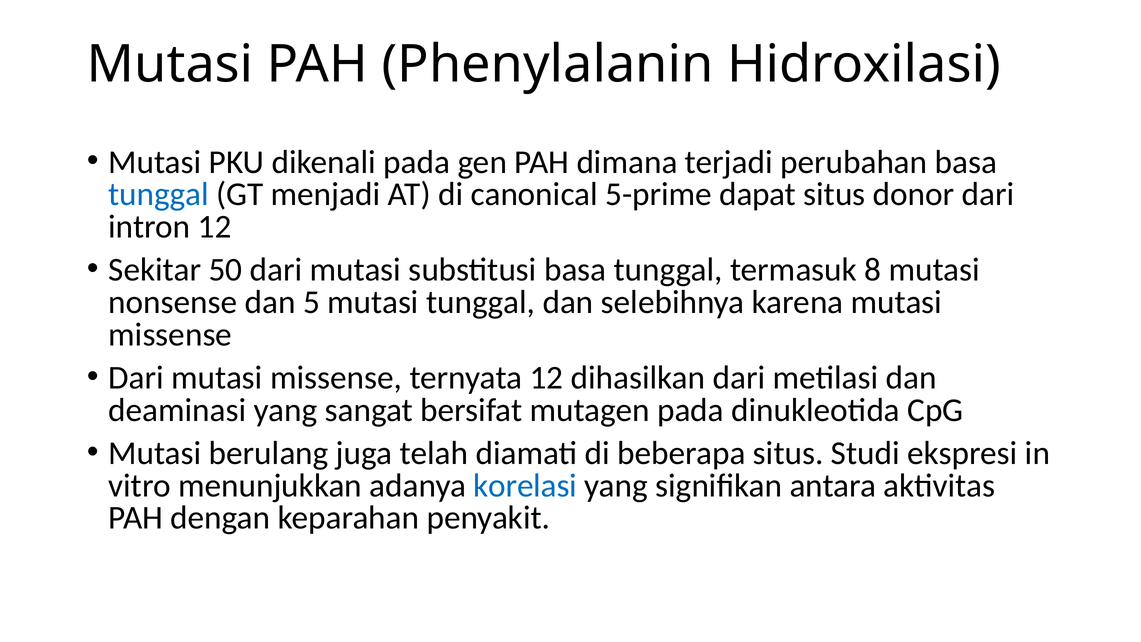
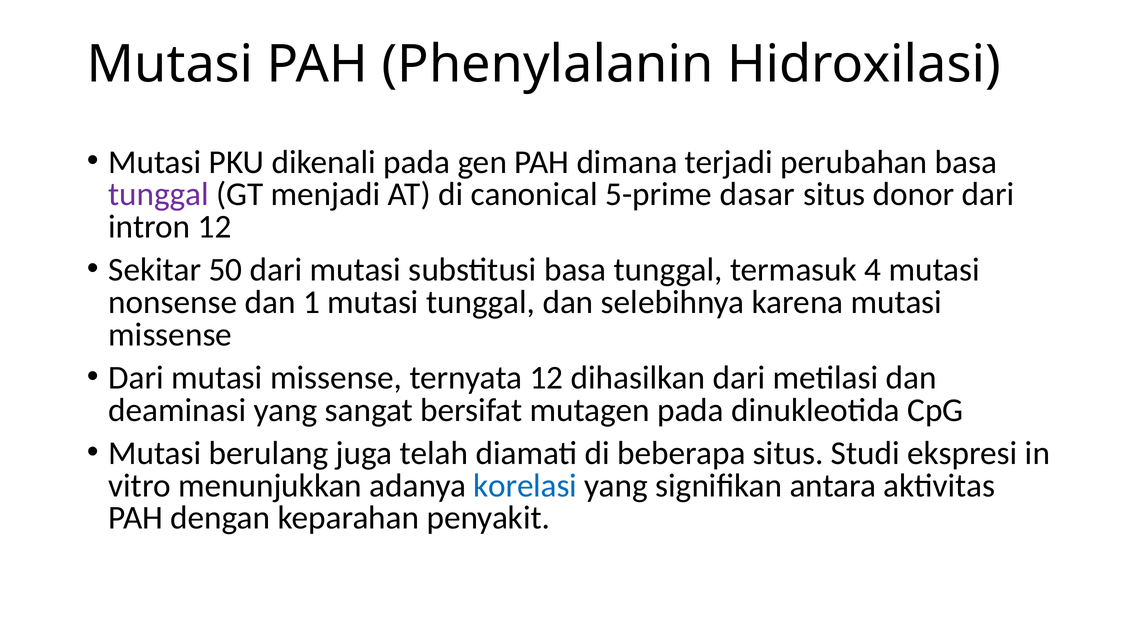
tunggal colour: blue -> purple (159, 194)
dapat: dapat -> dasar (757, 194)
8: 8 -> 4 (873, 270)
5: 5 -> 1 (311, 302)
